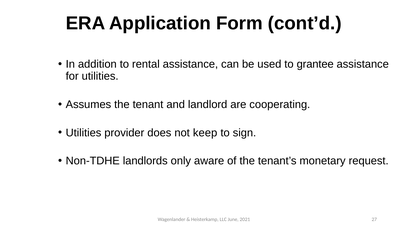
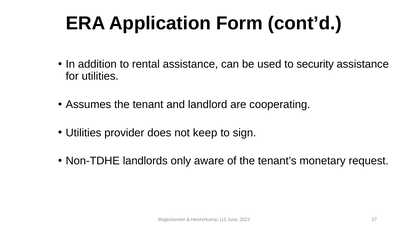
grantee: grantee -> security (315, 64)
